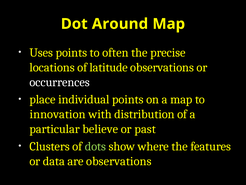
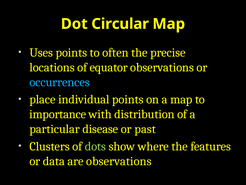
Around: Around -> Circular (120, 24)
latitude: latitude -> equator (109, 67)
occurrences colour: white -> light blue (60, 82)
innovation: innovation -> importance (58, 114)
believe: believe -> disease (100, 129)
